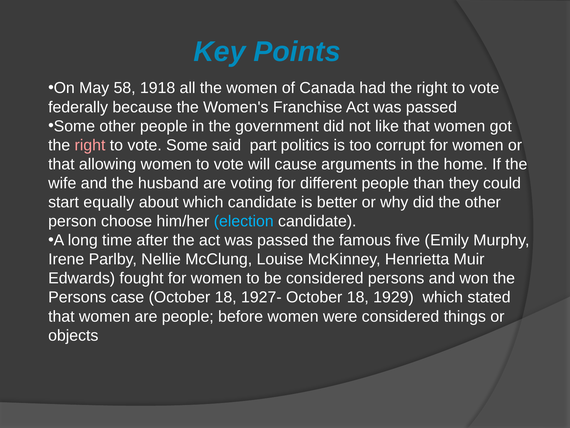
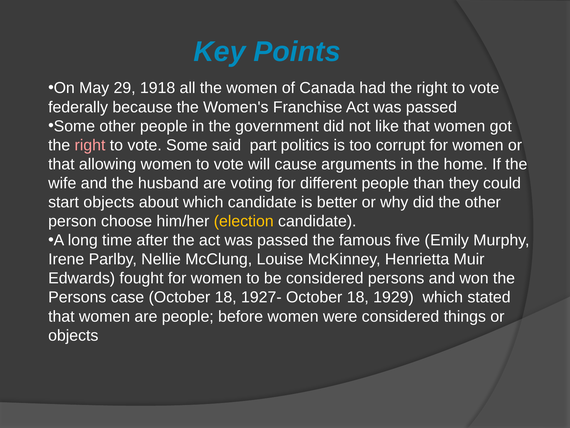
58: 58 -> 29 (125, 88)
start equally: equally -> objects (109, 202)
election colour: light blue -> yellow (244, 221)
